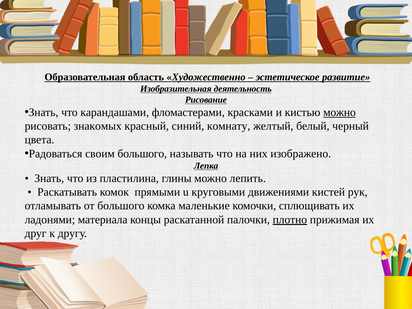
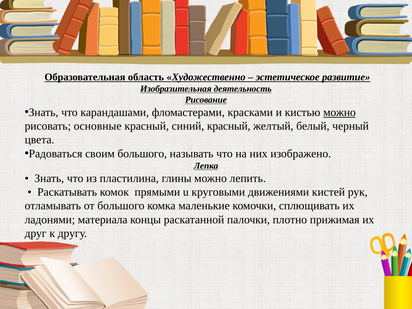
знакомых: знакомых -> основные (98, 126)
синий комнату: комнату -> красный (229, 126)
плотно underline: present -> none (290, 220)
